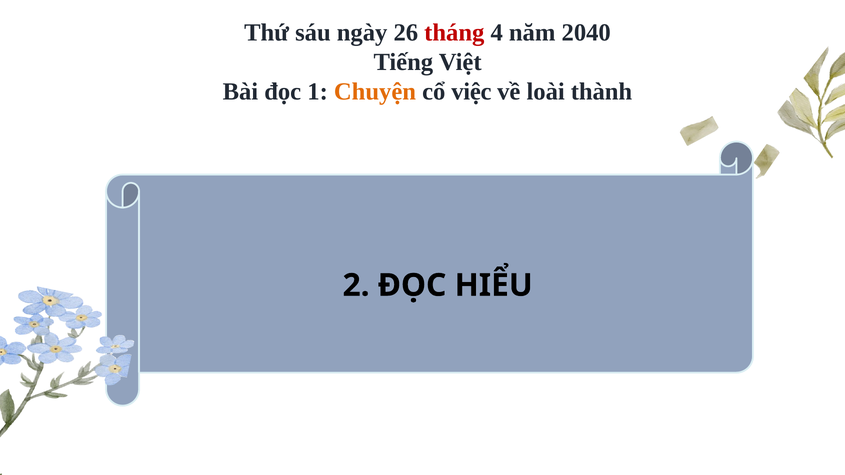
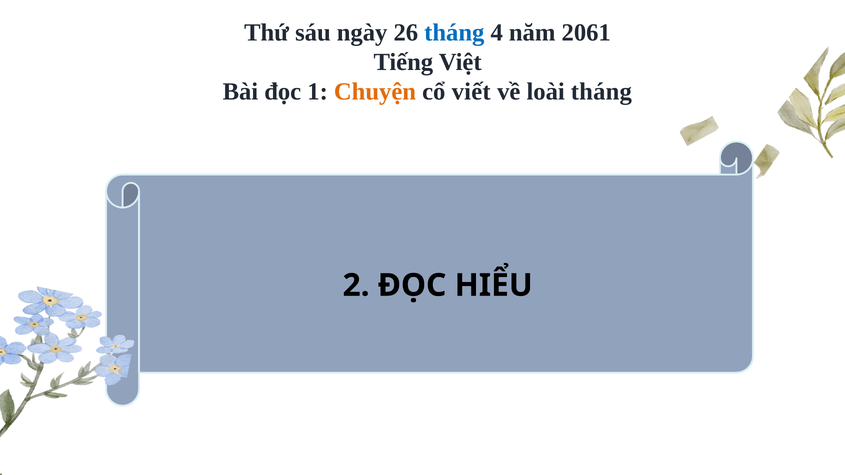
tháng colour: red -> blue (454, 33)
2040: 2040 -> 2061 (586, 33)
việc: việc -> viết (471, 92)
loài thành: thành -> tháng (601, 92)
